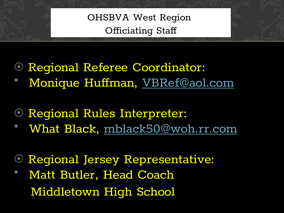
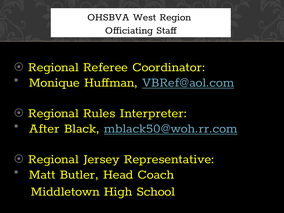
What: What -> After (44, 128)
